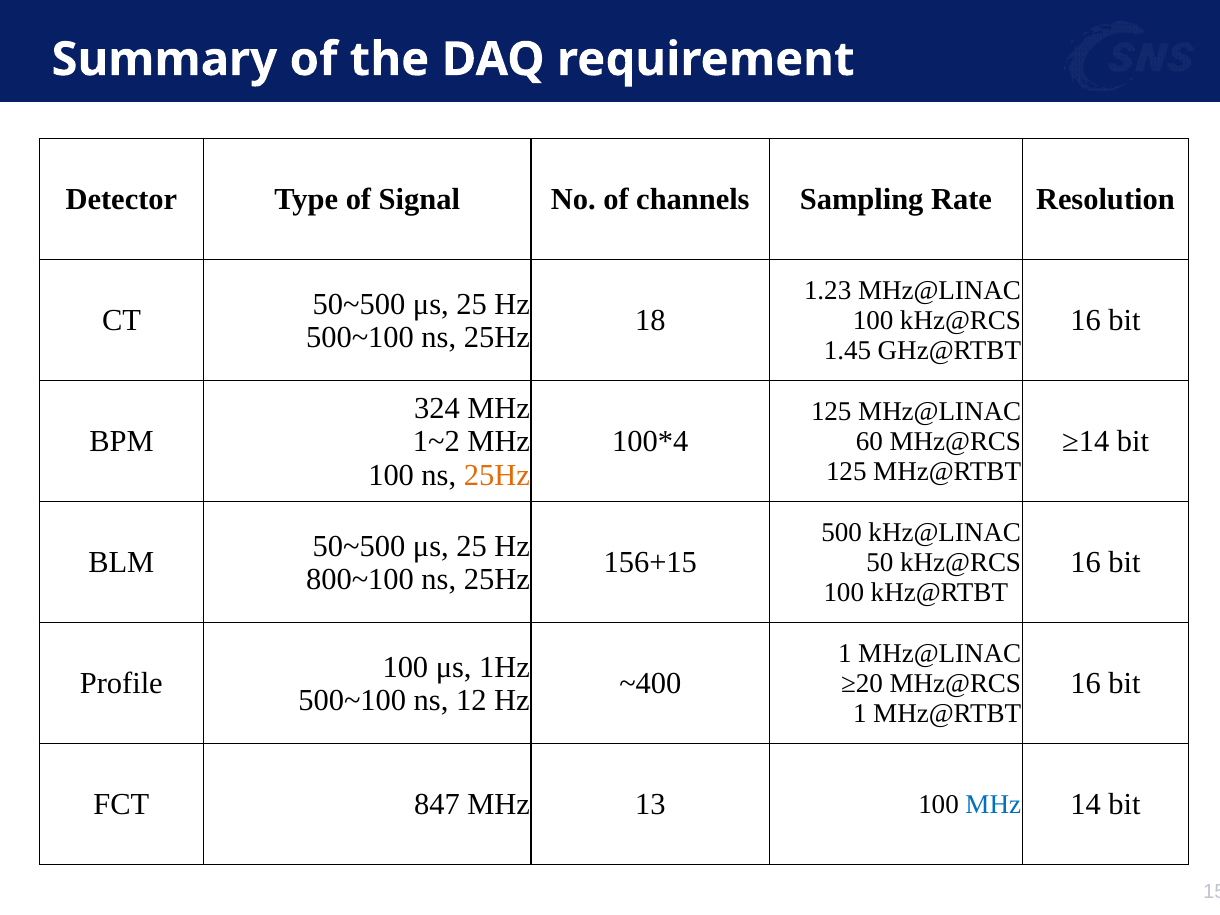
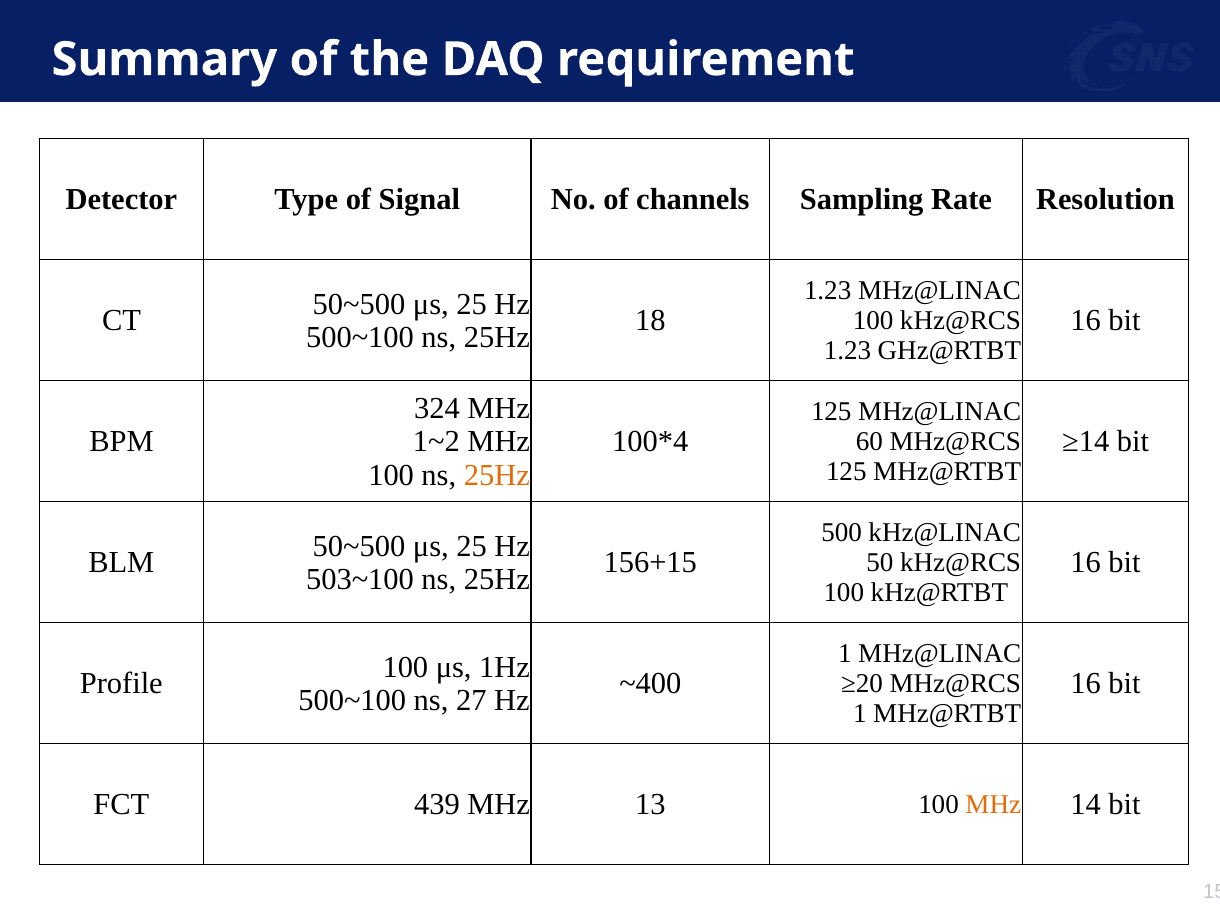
1.45: 1.45 -> 1.23 (847, 351)
800~100: 800~100 -> 503~100 (360, 580)
12: 12 -> 27 (471, 701)
847: 847 -> 439 (437, 805)
MHz colour: blue -> orange (993, 805)
